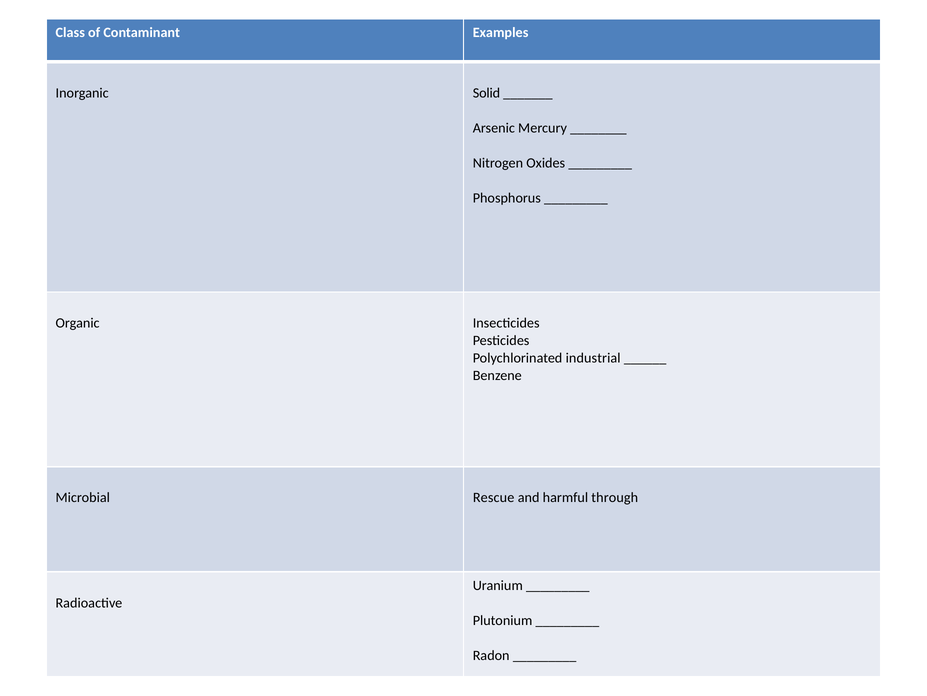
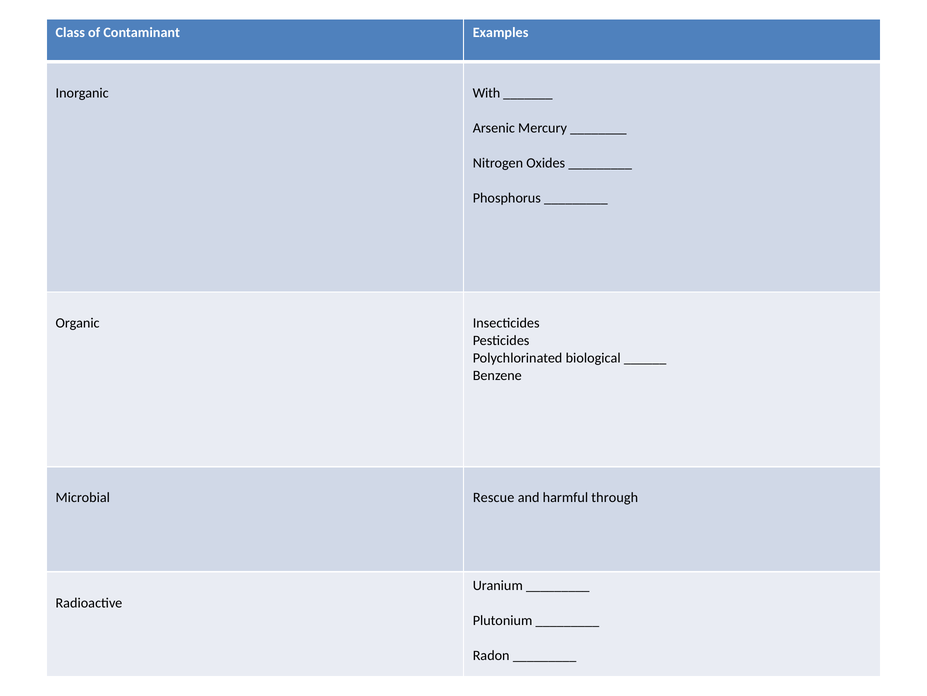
Solid: Solid -> With (486, 93)
industrial: industrial -> biological (593, 358)
